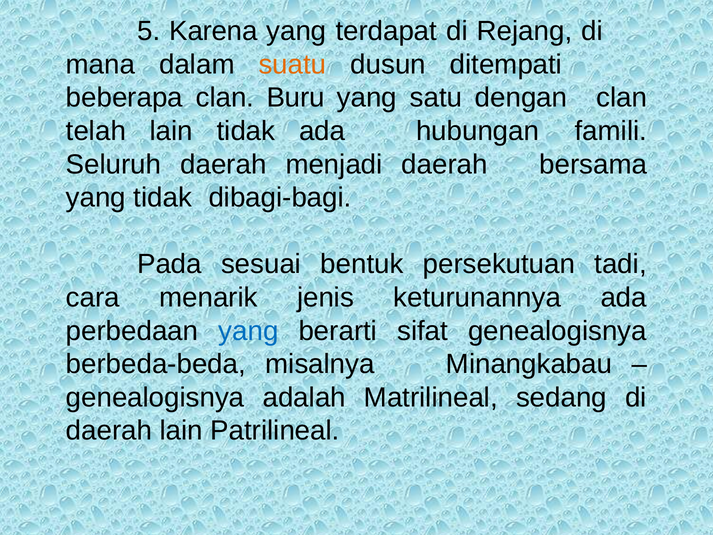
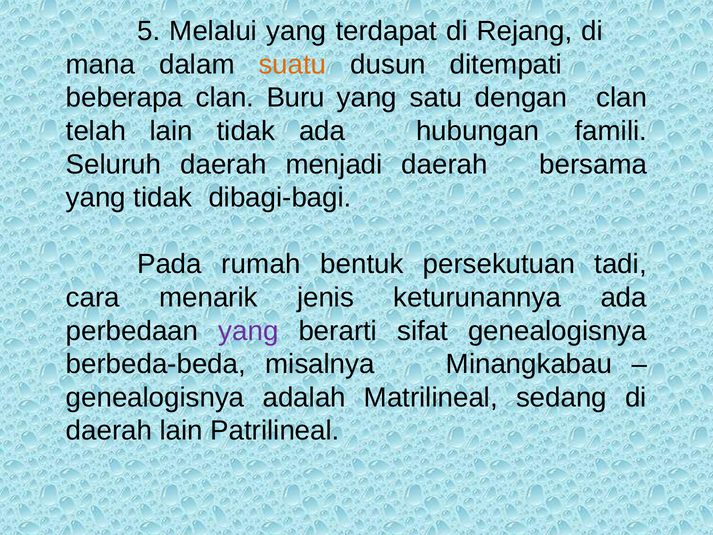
Karena: Karena -> Melalui (213, 31)
sesuai: sesuai -> rumah (261, 264)
yang colour: blue -> purple (248, 331)
